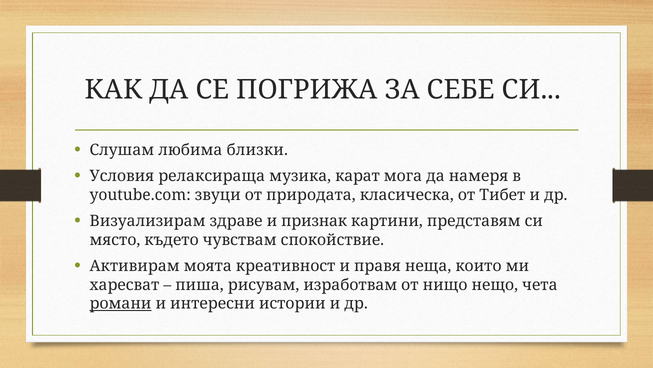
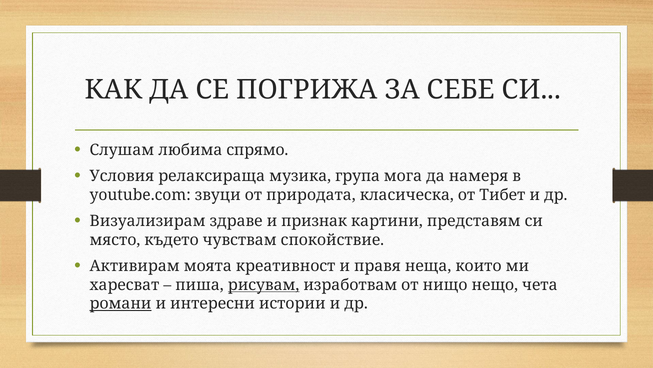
близки: близки -> спрямо (257, 150)
карат: карат -> група (358, 176)
рисувам underline: none -> present (264, 284)
